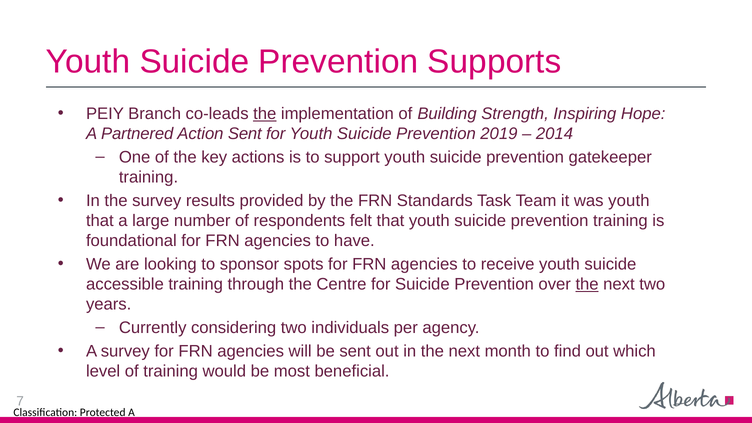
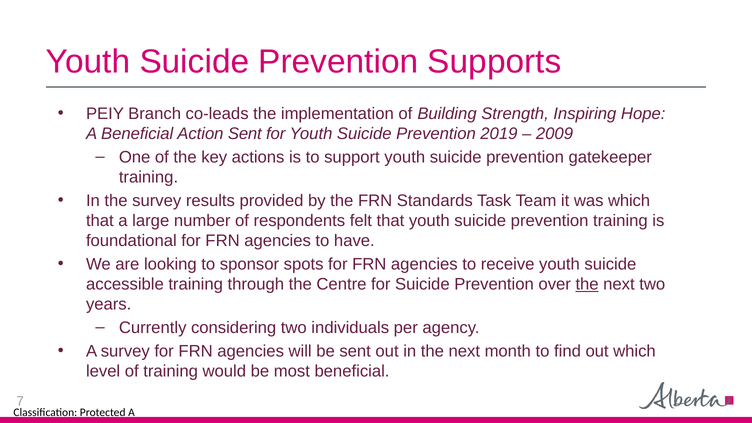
the underline: present -> none (265, 114)
A Partnered: Partnered -> Beneficial (137, 134)
2014: 2014 -> 2009 (554, 134)
was youth: youth -> which (629, 201)
